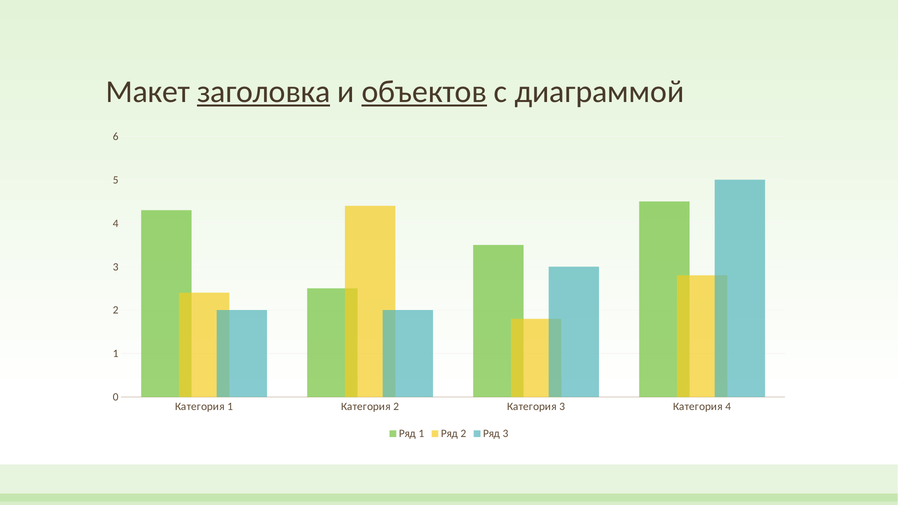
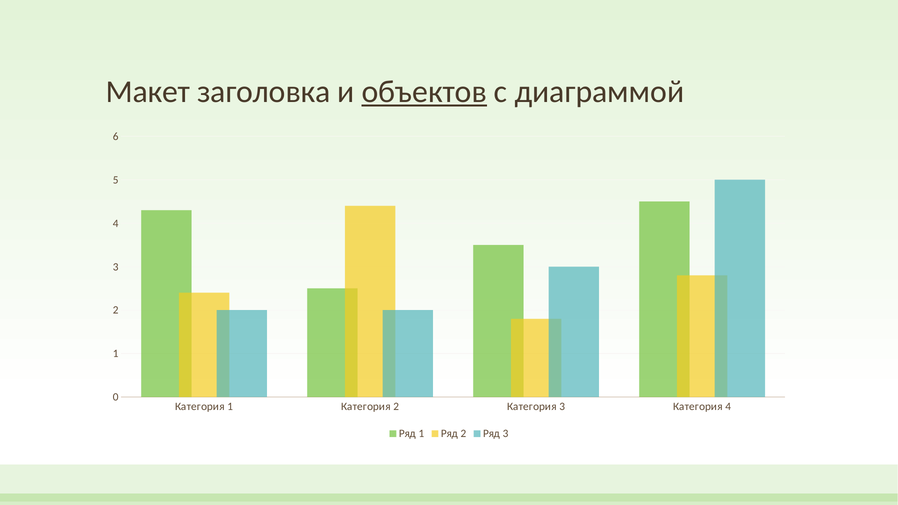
заголовка underline: present -> none (264, 92)
